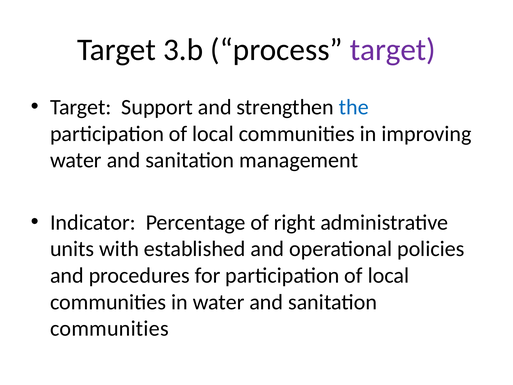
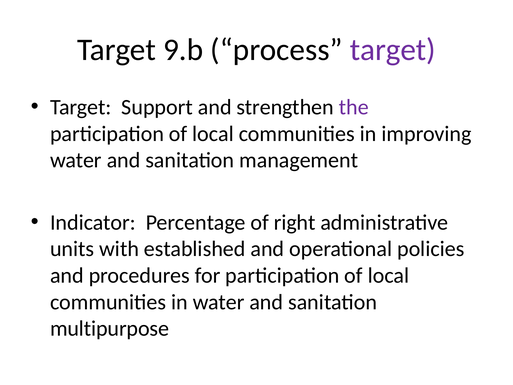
3.b: 3.b -> 9.b (183, 50)
the colour: blue -> purple (354, 107)
communities: communities -> multipurpose (110, 328)
